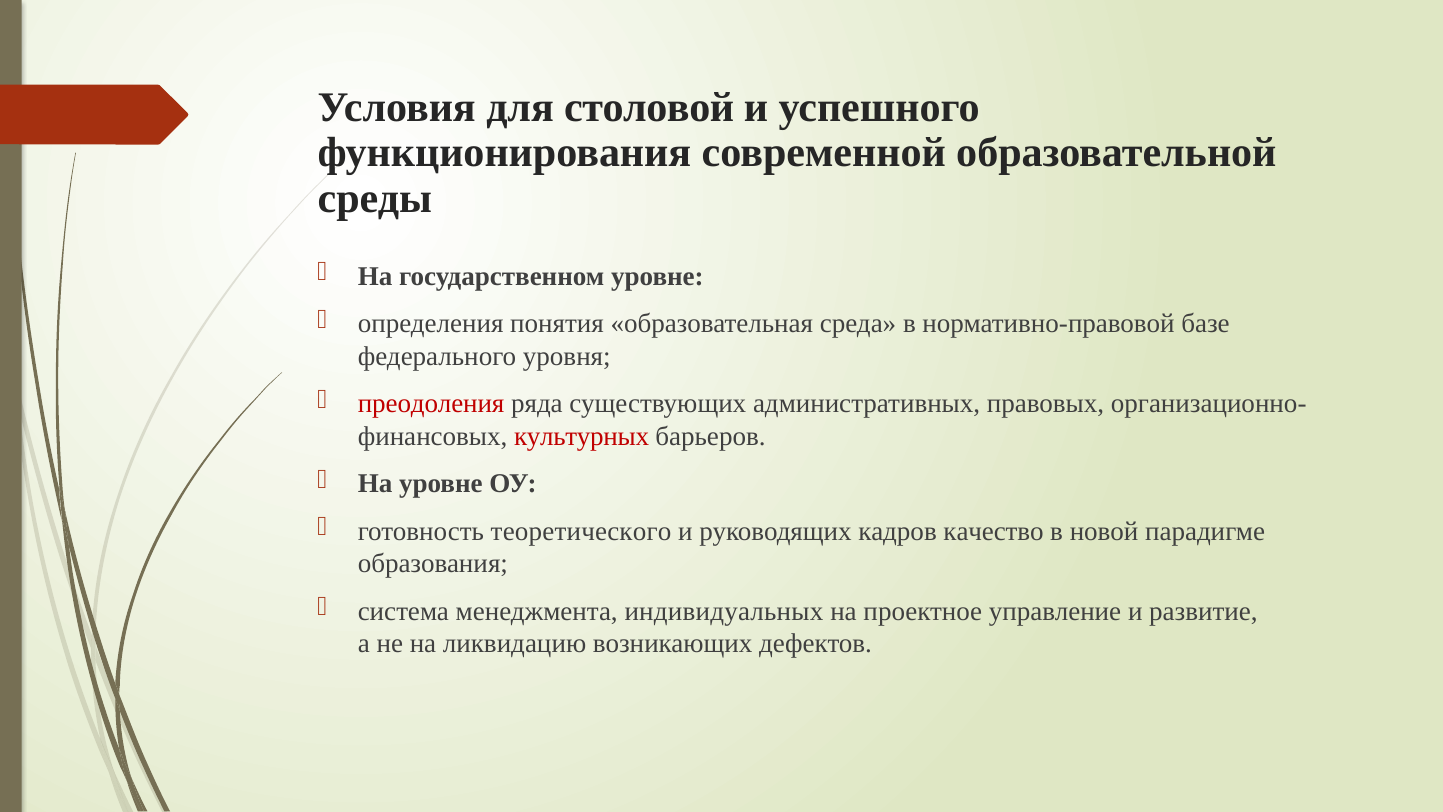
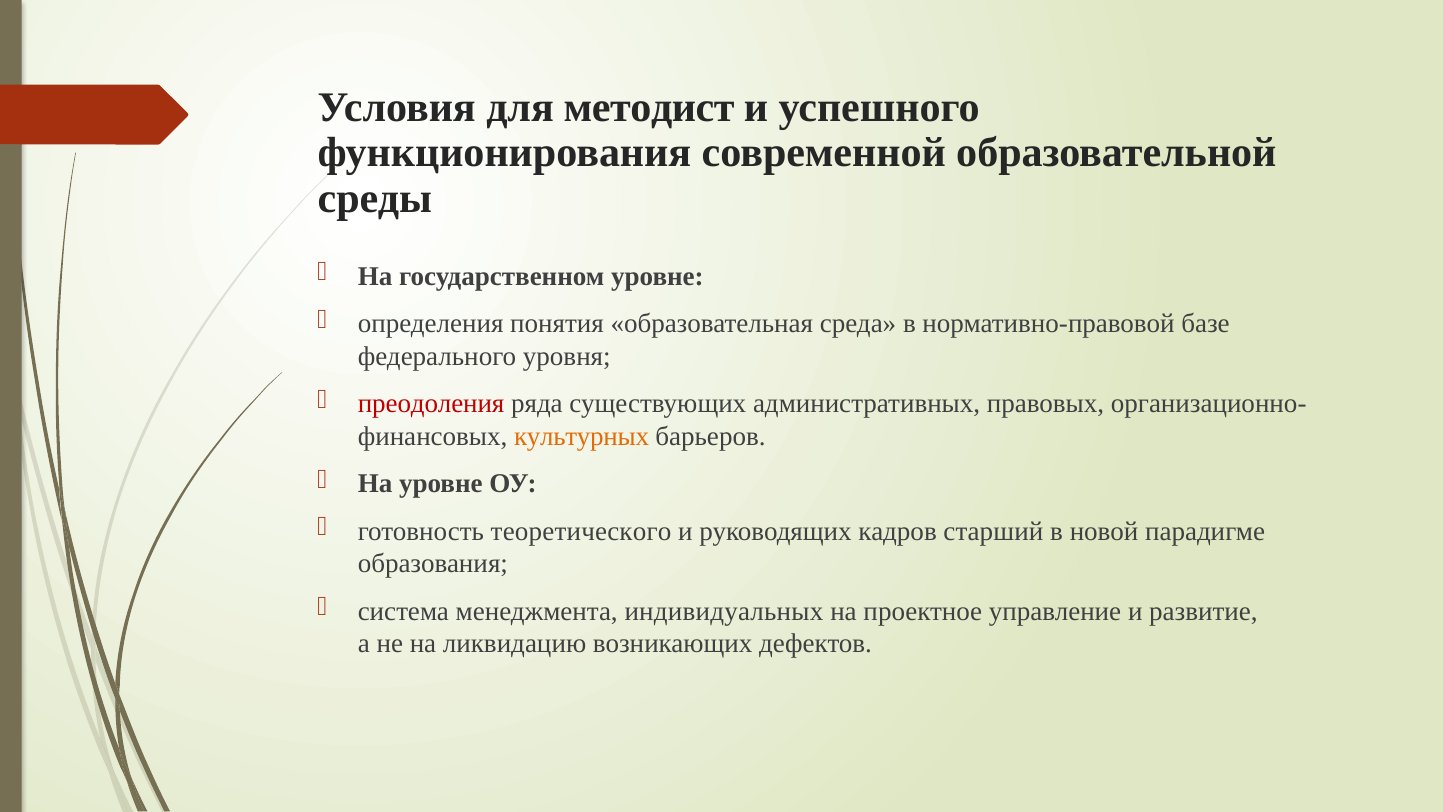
столовой: столовой -> методист (649, 107)
культурных colour: red -> orange (582, 436)
качество: качество -> старший (993, 531)
